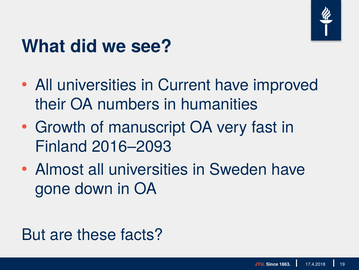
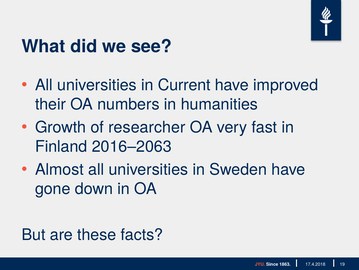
manuscript: manuscript -> researcher (147, 127)
2016–2093: 2016–2093 -> 2016–2063 (132, 146)
